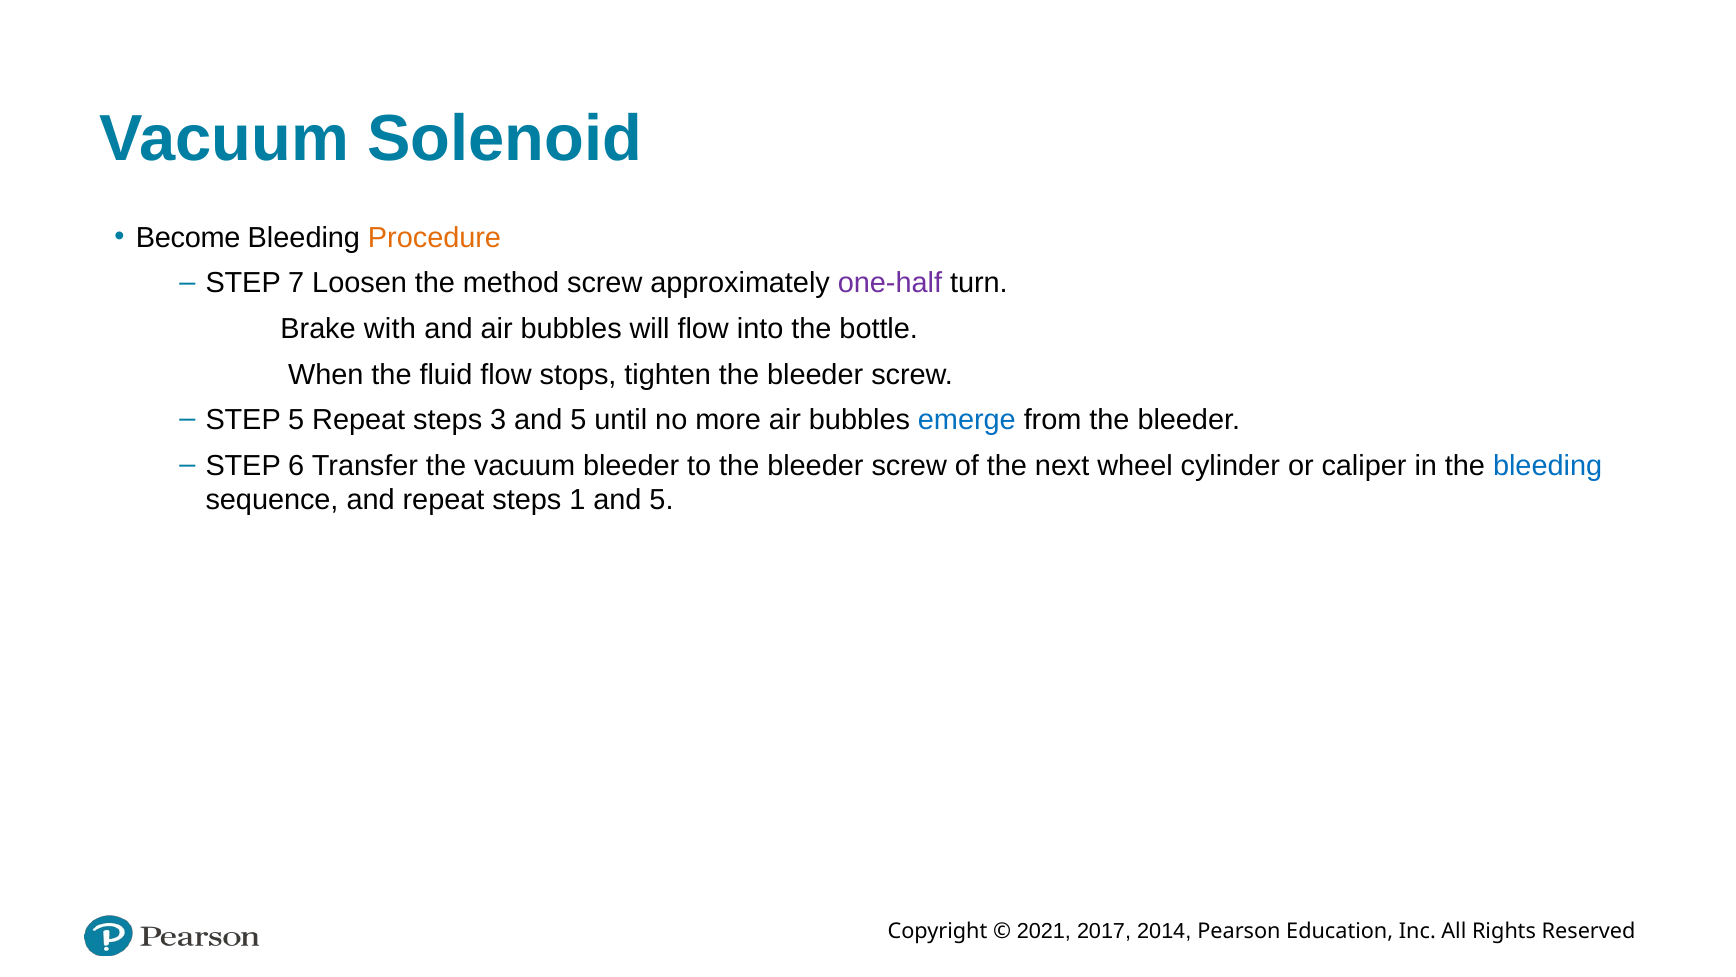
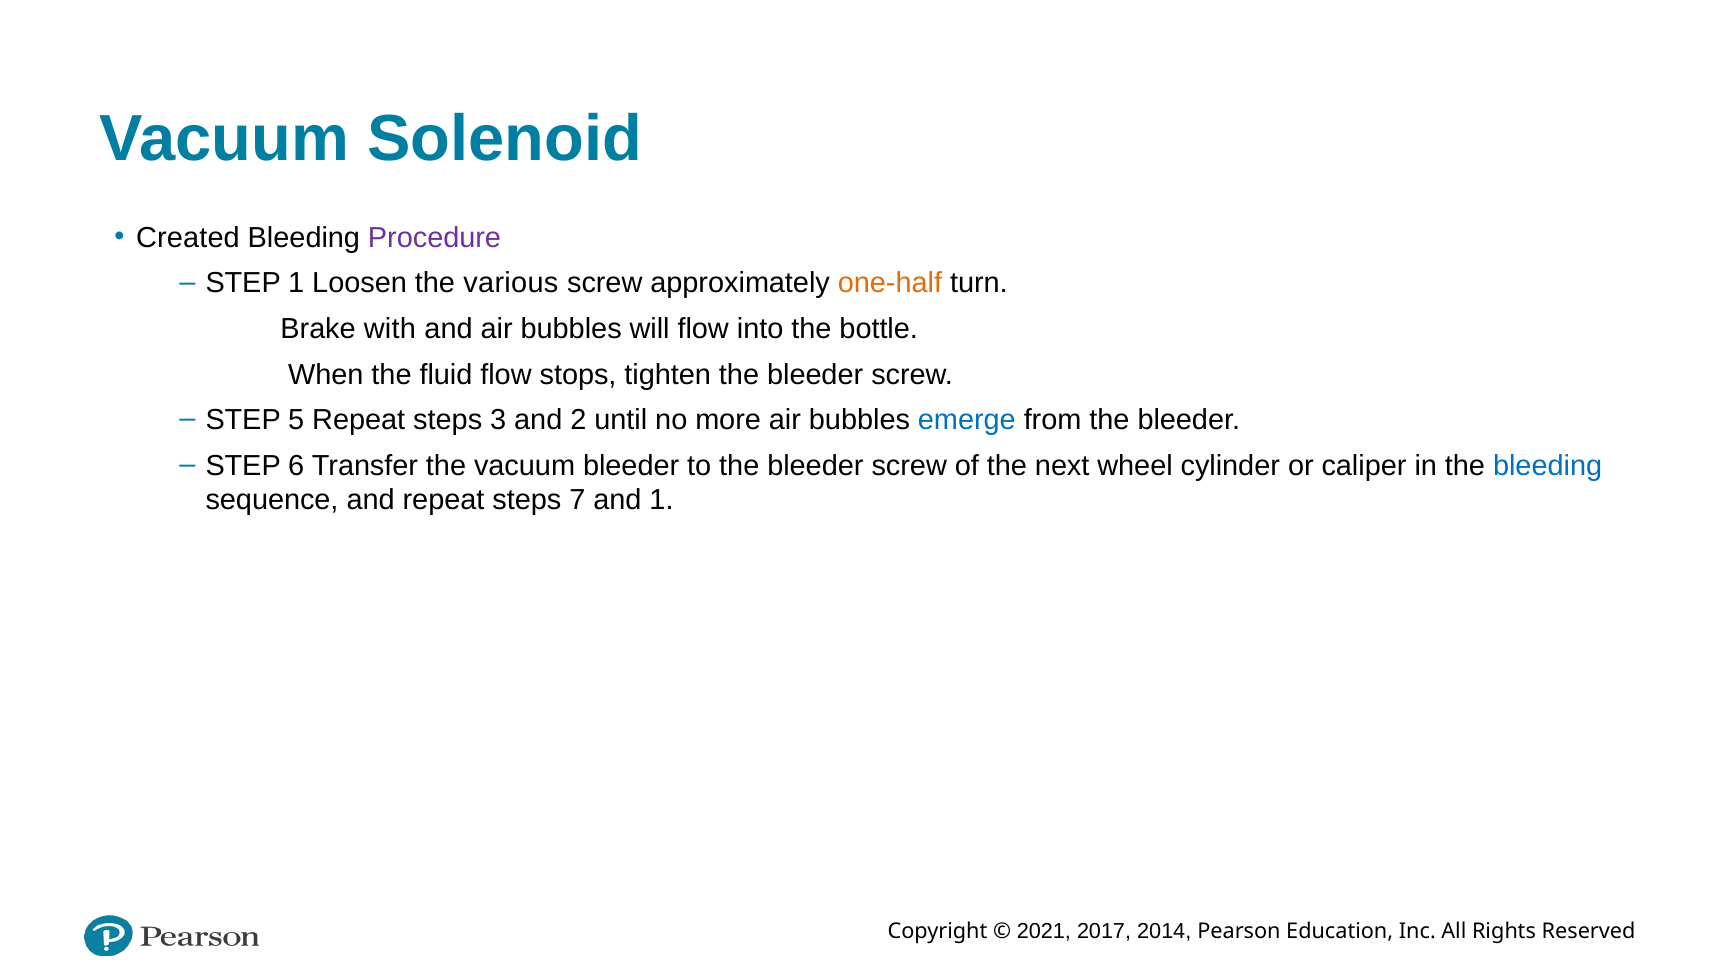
Become: Become -> Created (188, 238)
Procedure colour: orange -> purple (435, 238)
STEP 7: 7 -> 1 (296, 283)
method: method -> various (511, 283)
one-half colour: purple -> orange (890, 283)
3 and 5: 5 -> 2 (578, 420)
1: 1 -> 7 (577, 500)
5: 5 -> 1 (662, 500)
